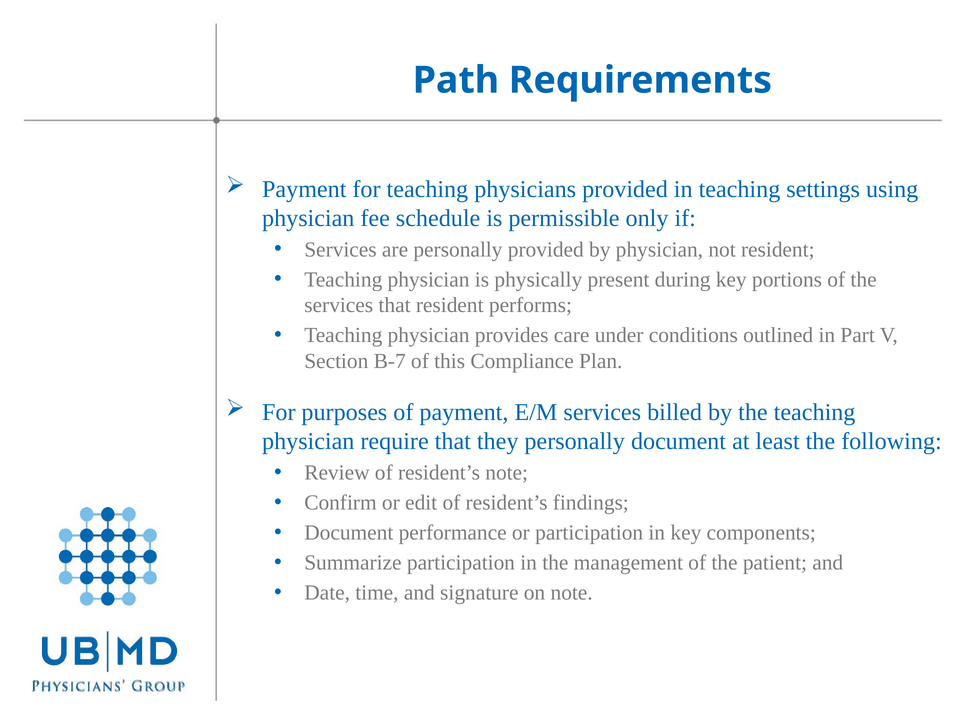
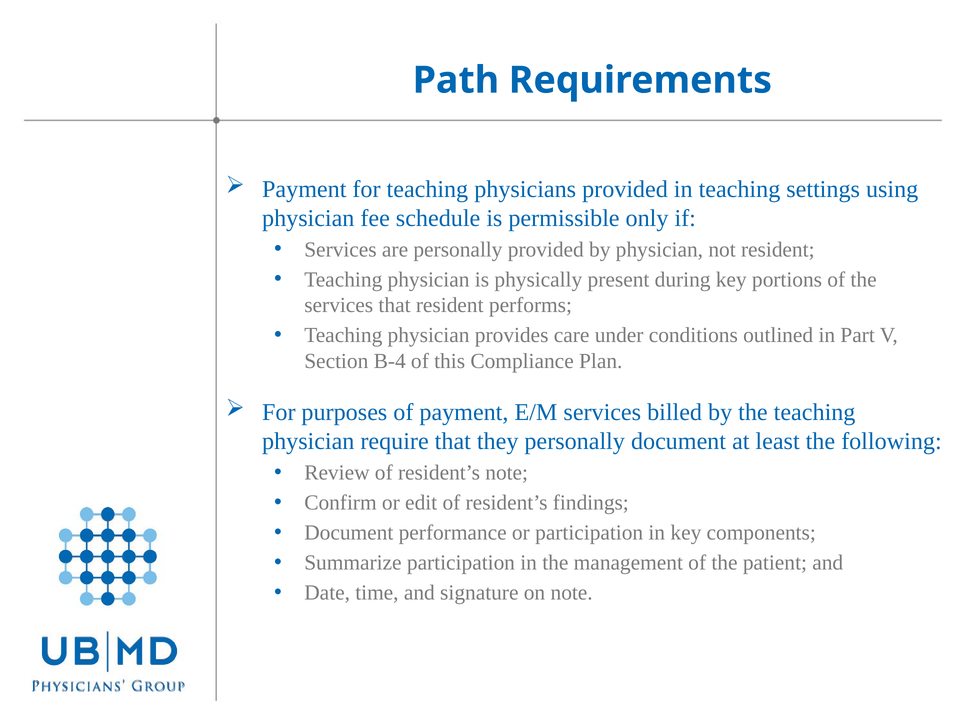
B-7: B-7 -> B-4 (390, 361)
